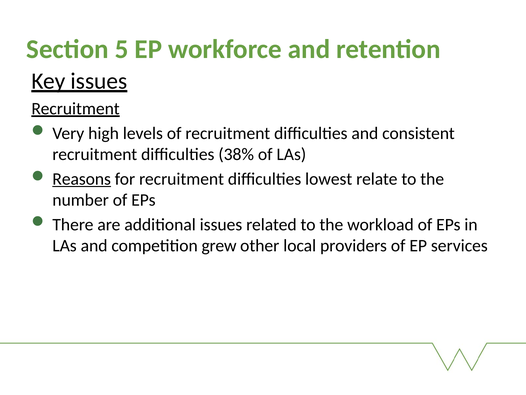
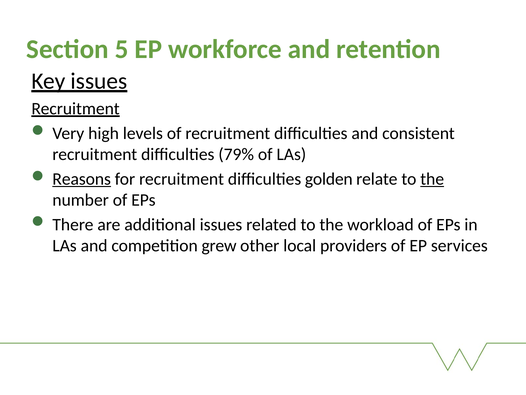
38%: 38% -> 79% (236, 154)
lowest: lowest -> golden (329, 179)
the underline: none -> present (432, 179)
